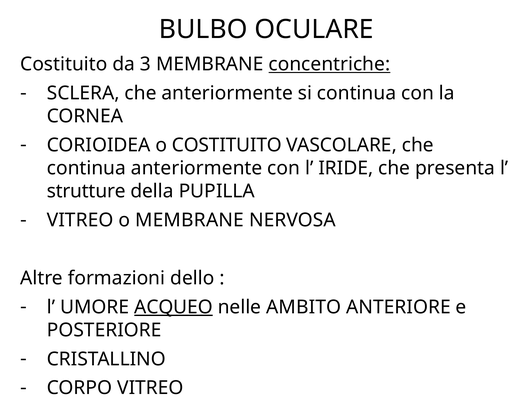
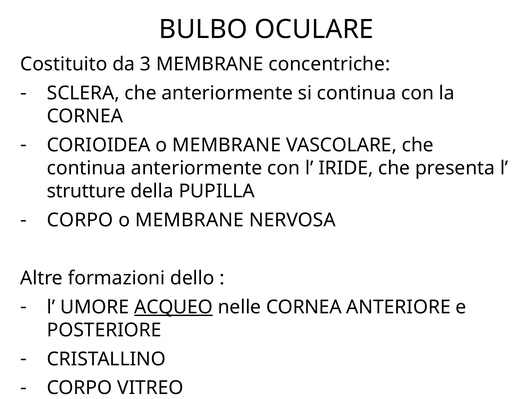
concentriche underline: present -> none (329, 64)
CORIOIDEA o COSTITUITO: COSTITUITO -> MEMBRANE (227, 145)
VITREO: VITREO -> CORPO (80, 220)
nelle AMBITO: AMBITO -> CORNEA (304, 307)
